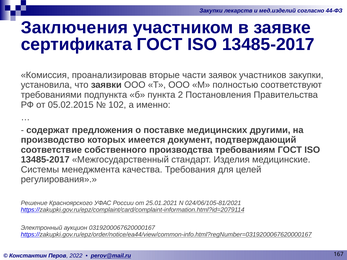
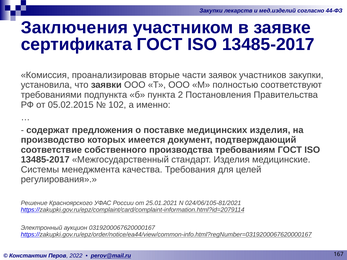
медицинских другими: другими -> изделия (270, 130)
